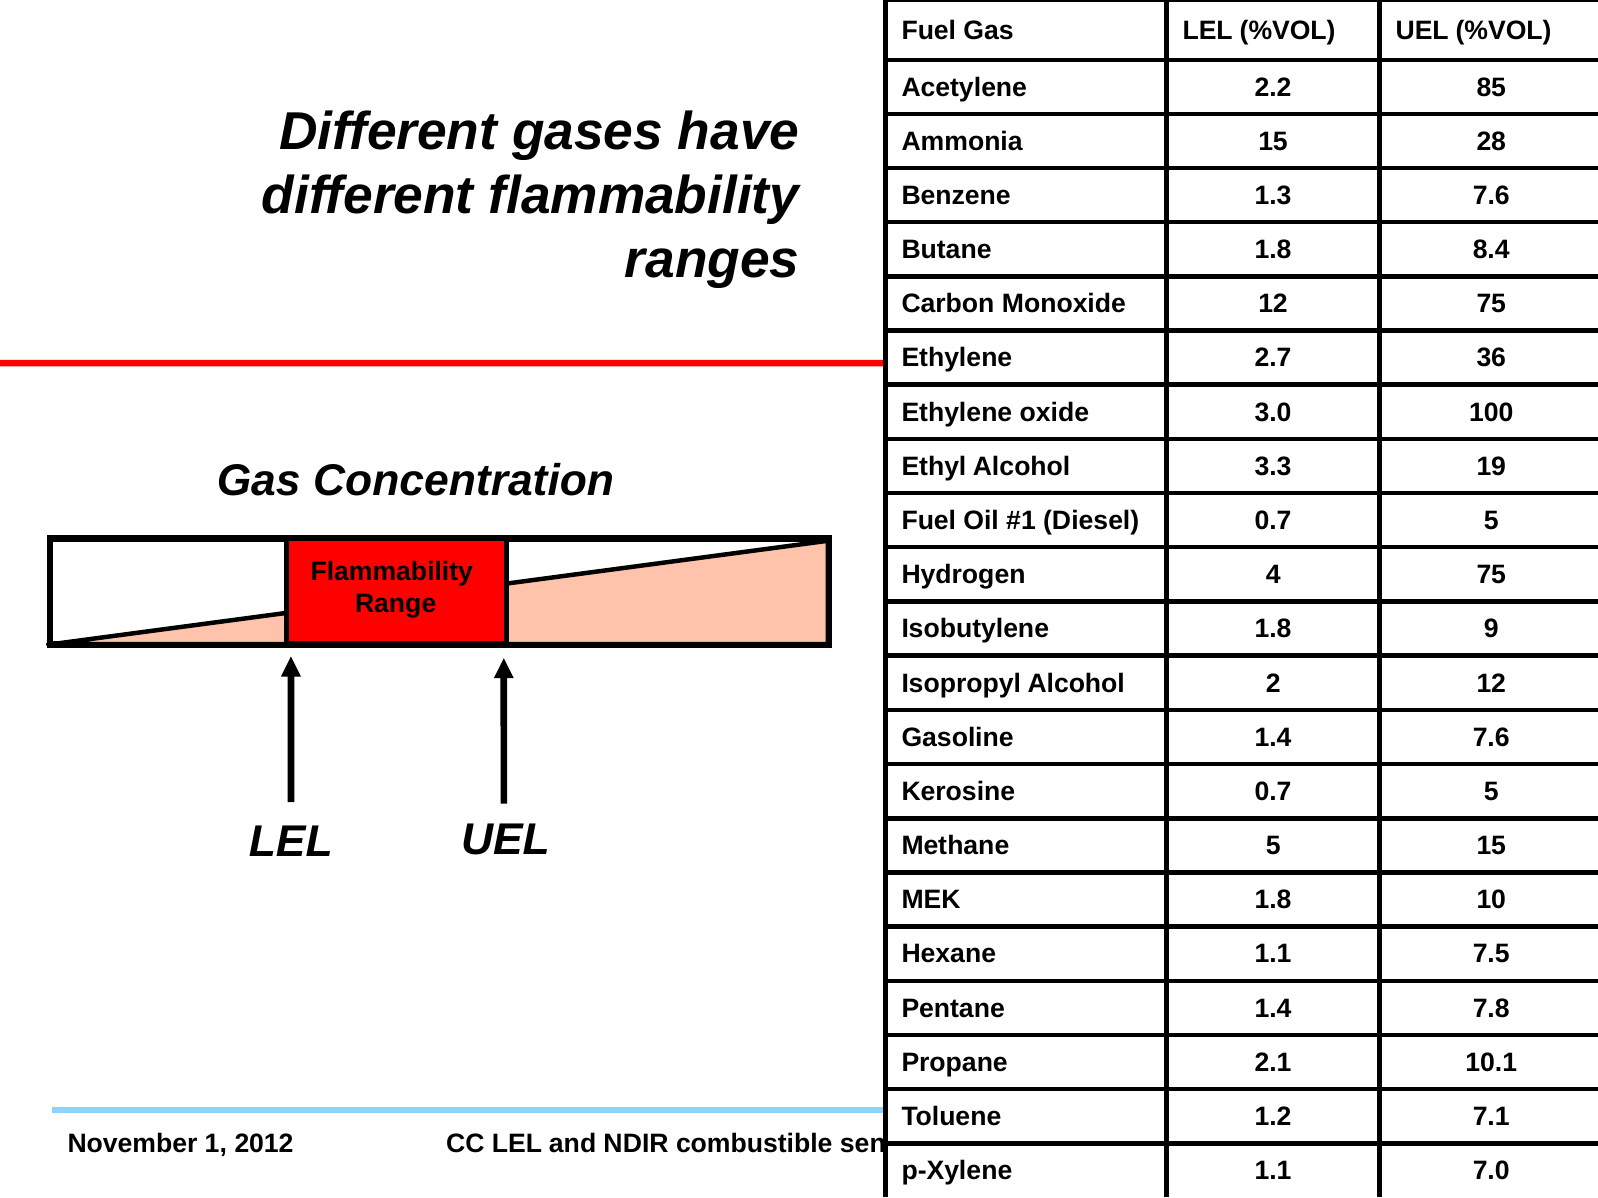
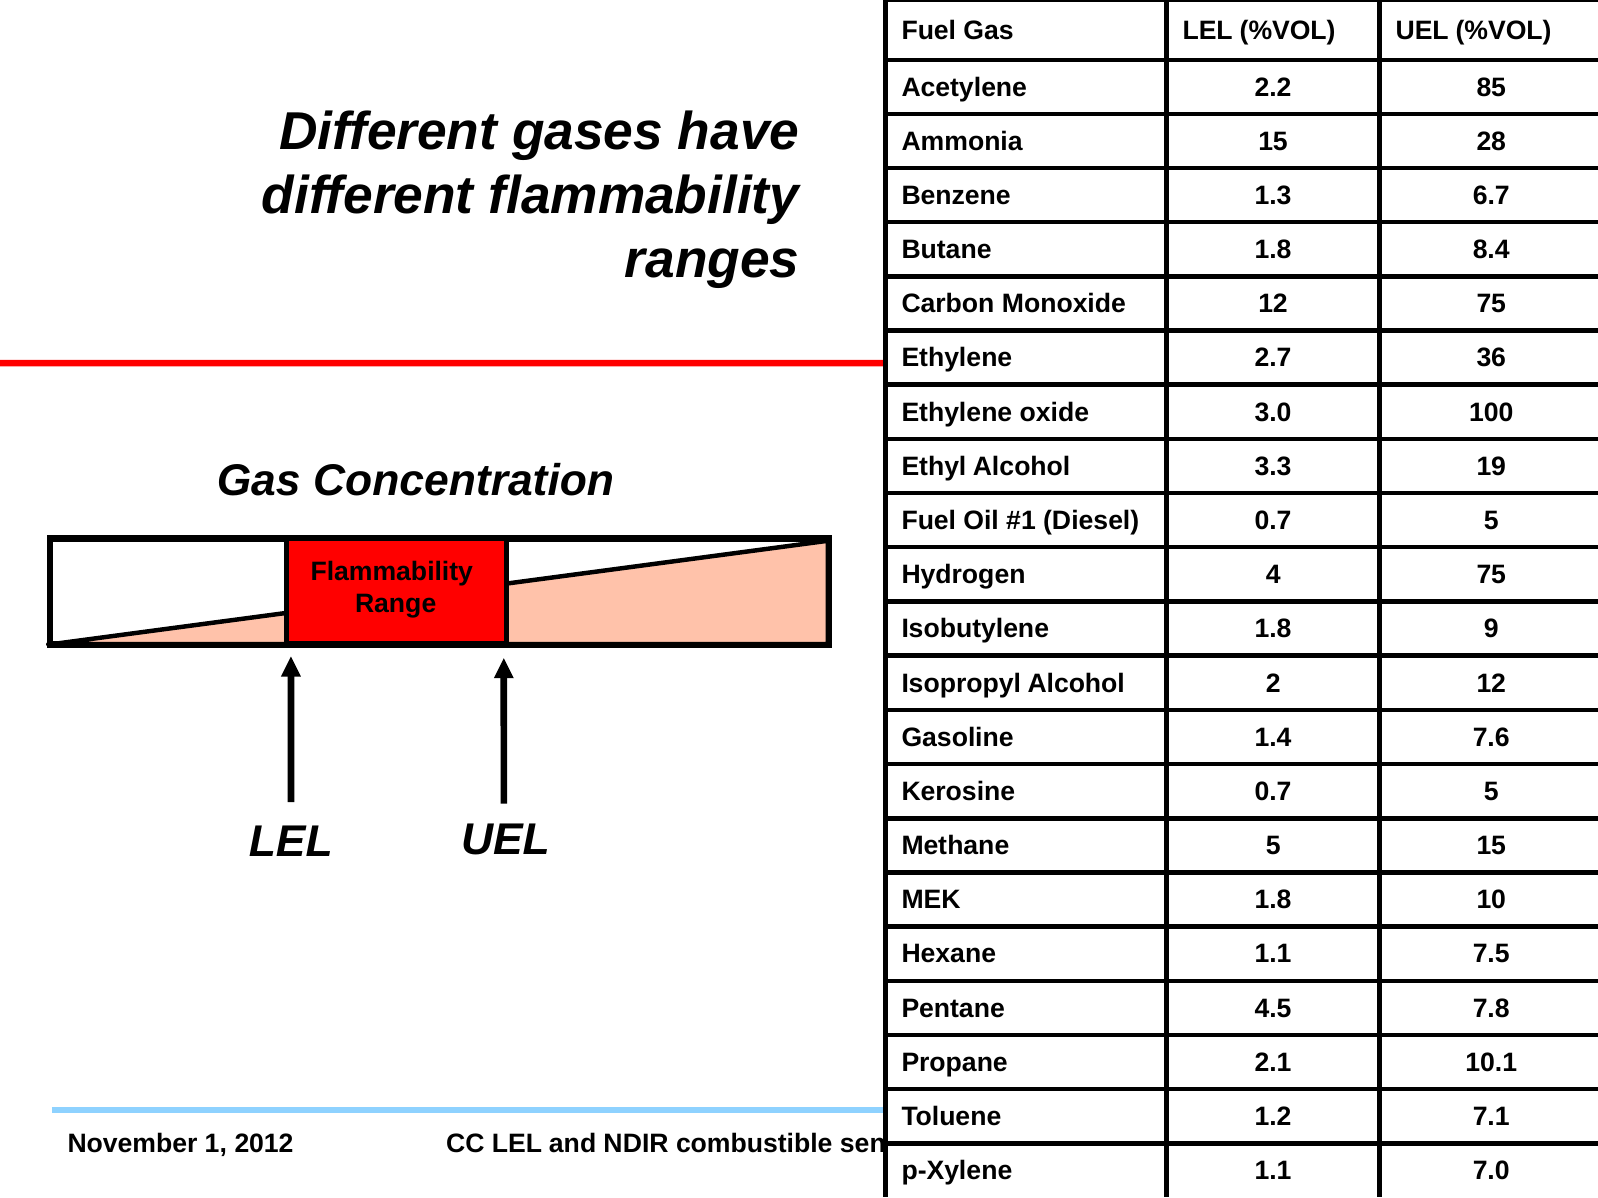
1.3 7.6: 7.6 -> 6.7 (1491, 196)
Pentane 1.4: 1.4 -> 4.5 (1273, 1009)
